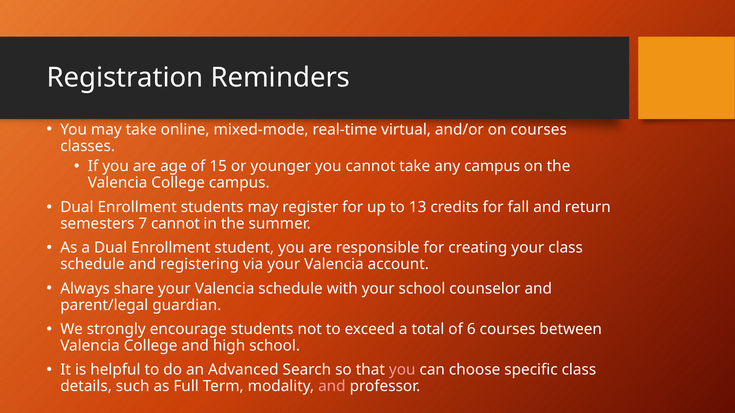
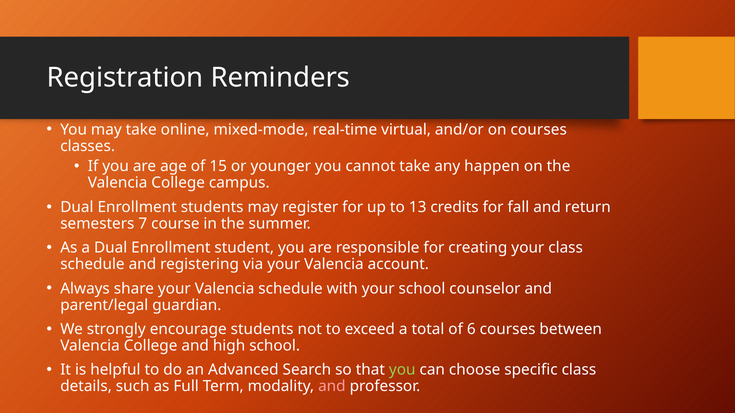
any campus: campus -> happen (492, 167)
7 cannot: cannot -> course (175, 224)
you colour: pink -> light green (402, 370)
